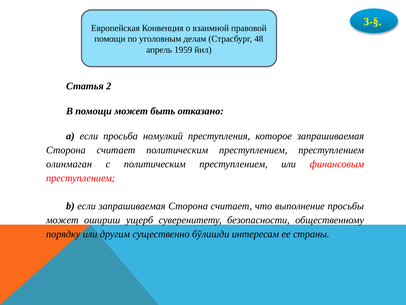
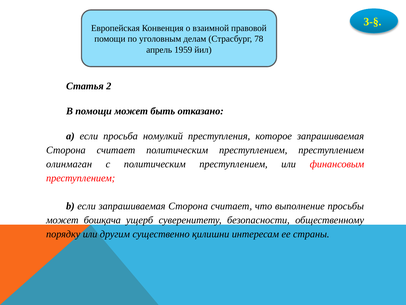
48: 48 -> 78 (259, 39)
ошириш: ошириш -> бошқача (102, 220)
бўлишди: бўлишди -> қилишни (211, 234)
